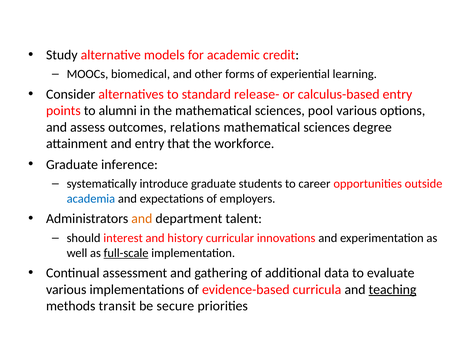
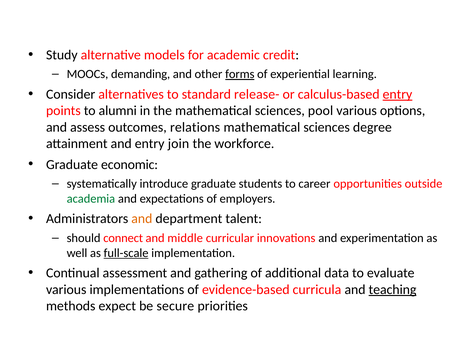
biomedical: biomedical -> demanding (141, 74)
forms underline: none -> present (240, 74)
entry underline: none -> present (397, 94)
that: that -> join (178, 144)
inference: inference -> economic (130, 164)
academia colour: blue -> green (91, 199)
interest: interest -> connect (123, 238)
history: history -> middle (185, 238)
transit: transit -> expect (117, 306)
